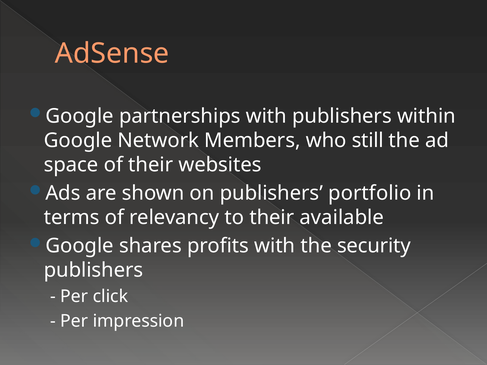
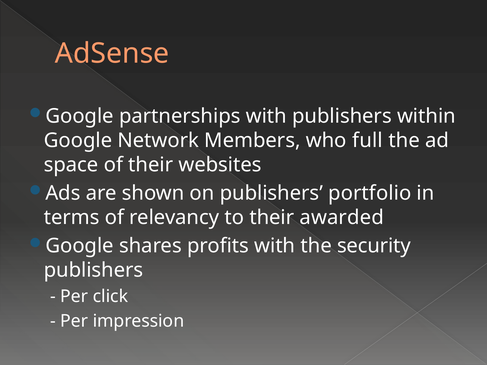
still: still -> full (368, 141)
available: available -> awarded (342, 218)
